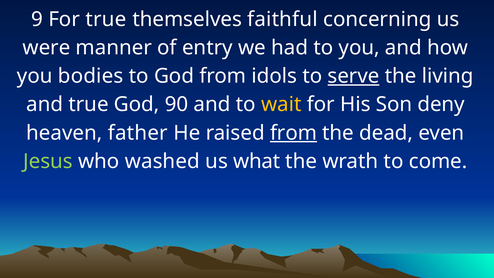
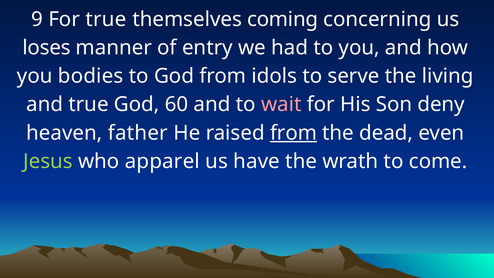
faithful: faithful -> coming (283, 19)
were: were -> loses (47, 48)
serve underline: present -> none (354, 76)
90: 90 -> 60 (177, 104)
wait colour: yellow -> pink (281, 104)
washed: washed -> apparel (162, 161)
what: what -> have (257, 161)
